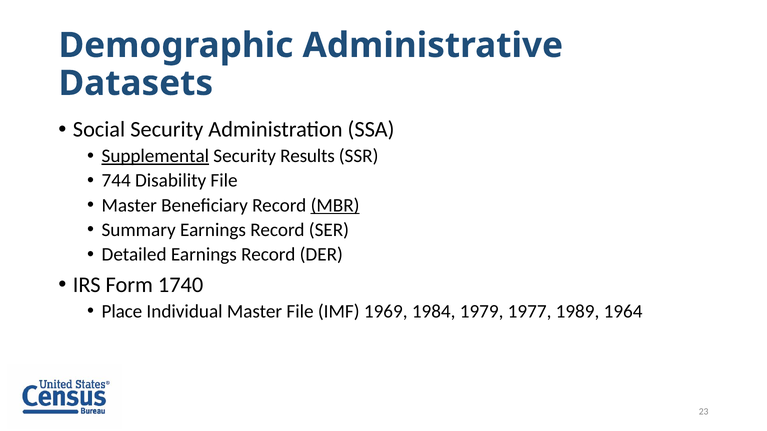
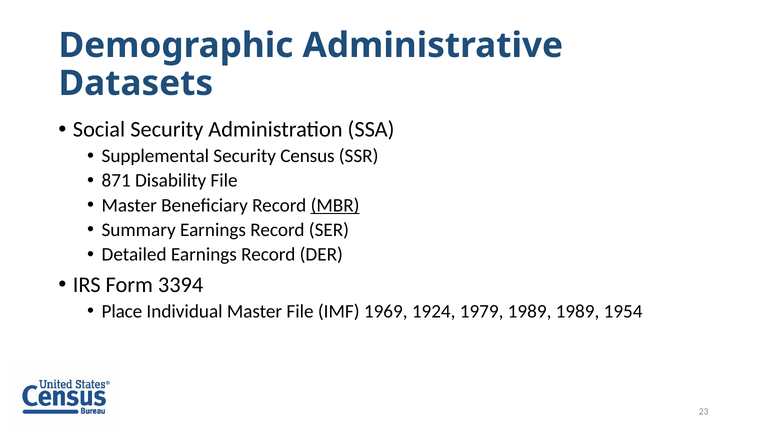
Supplemental underline: present -> none (155, 156)
Results: Results -> Census (307, 156)
744: 744 -> 871 (116, 181)
1740: 1740 -> 3394 (181, 285)
1984: 1984 -> 1924 (434, 312)
1979 1977: 1977 -> 1989 (530, 312)
1964: 1964 -> 1954 (623, 312)
